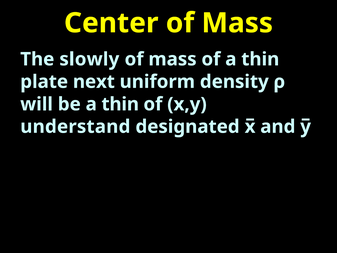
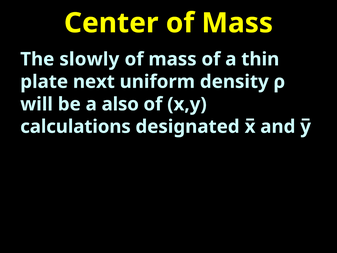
be a thin: thin -> also (120, 104)
understand: understand -> calculations (75, 127)
